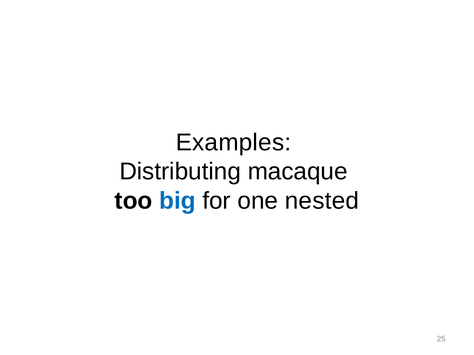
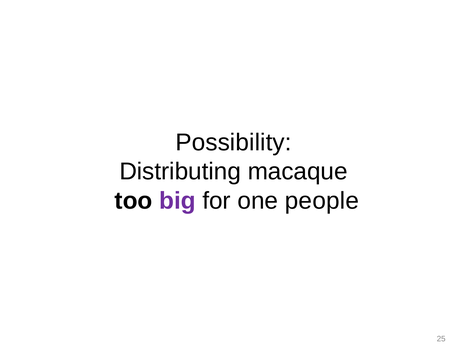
Examples: Examples -> Possibility (234, 143)
big colour: blue -> purple (177, 201)
nested: nested -> people (322, 201)
